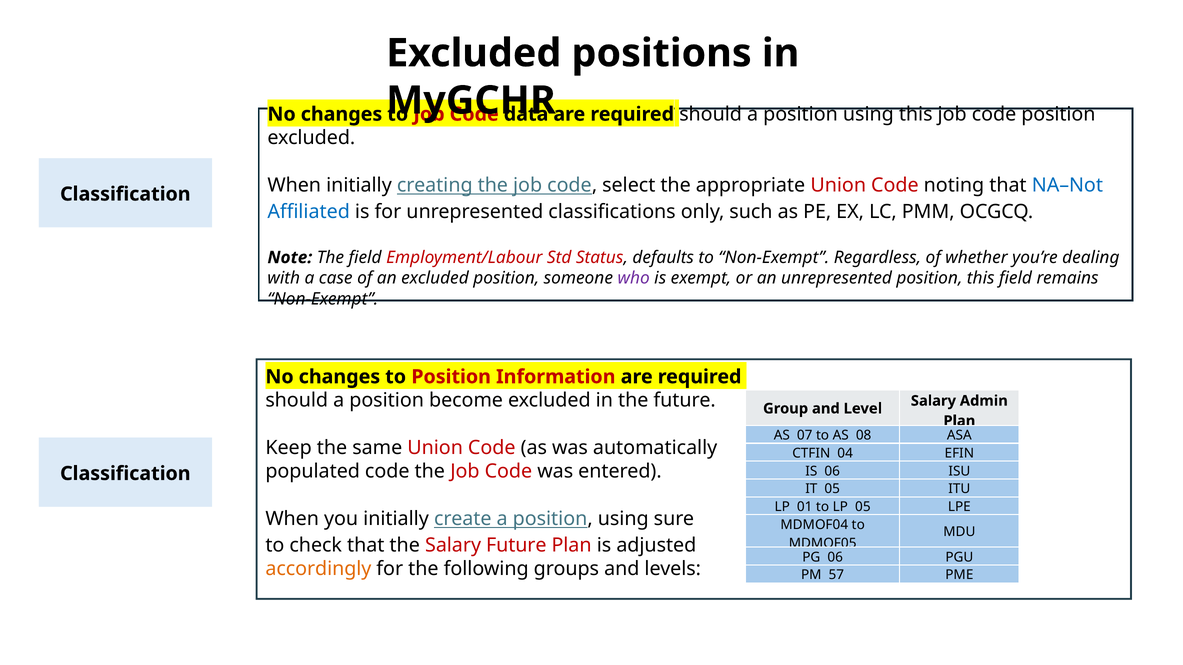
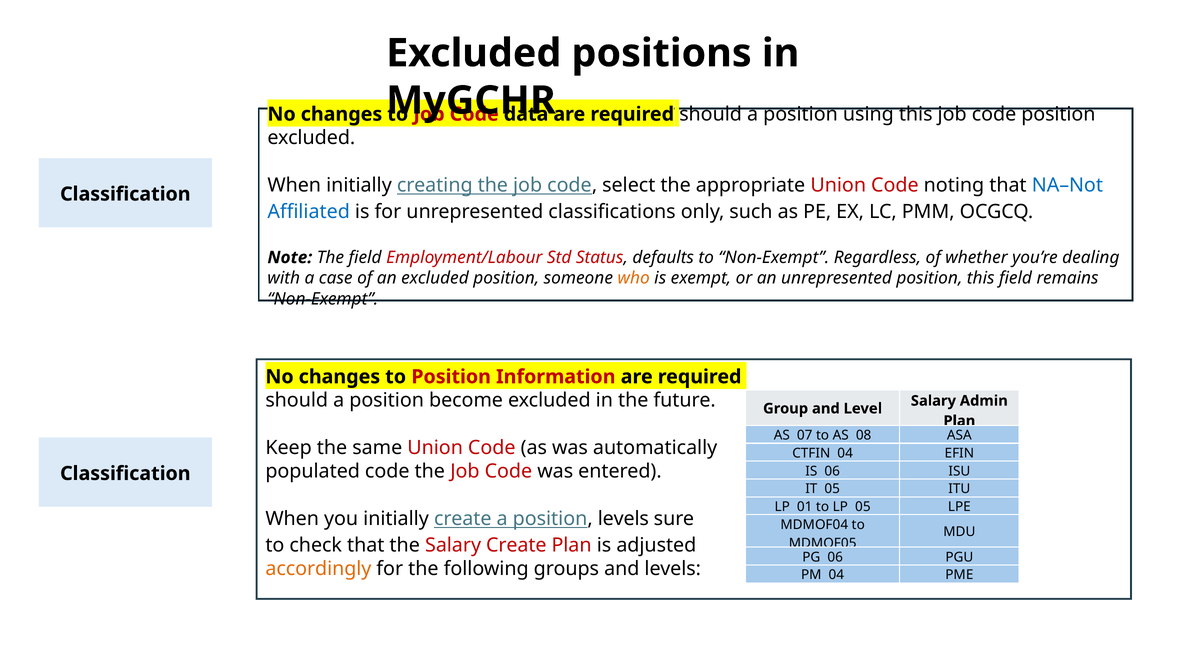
who colour: purple -> orange (634, 278)
create a position using: using -> levels (623, 519)
Salary Future: Future -> Create (516, 546)
PM 57: 57 -> 04 (836, 575)
